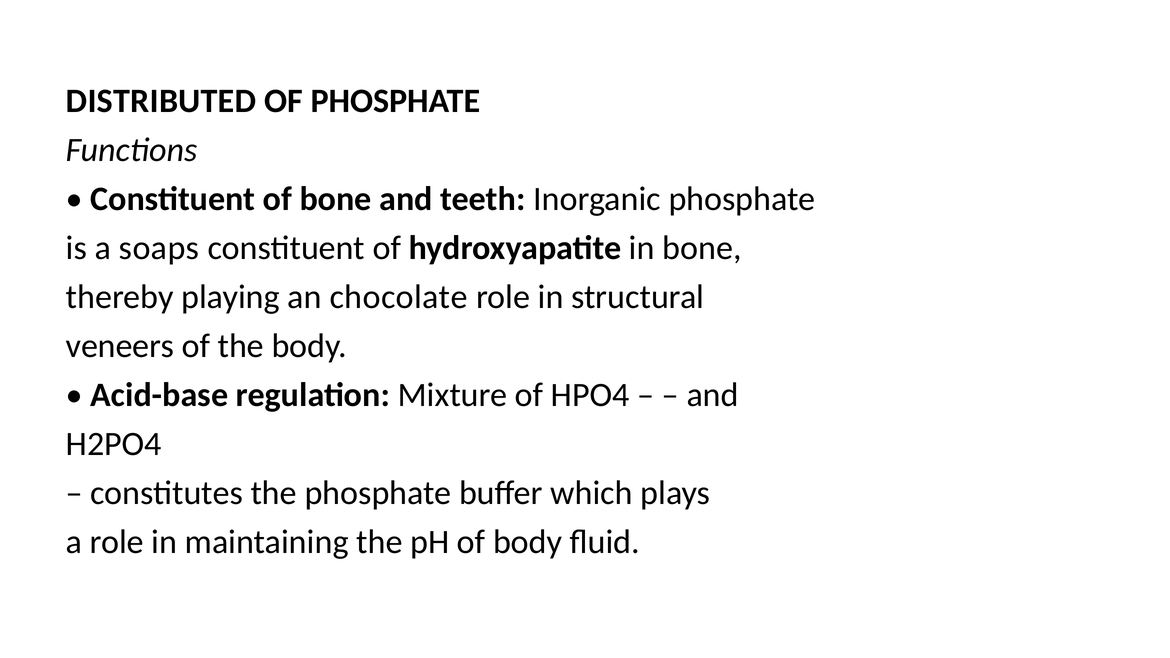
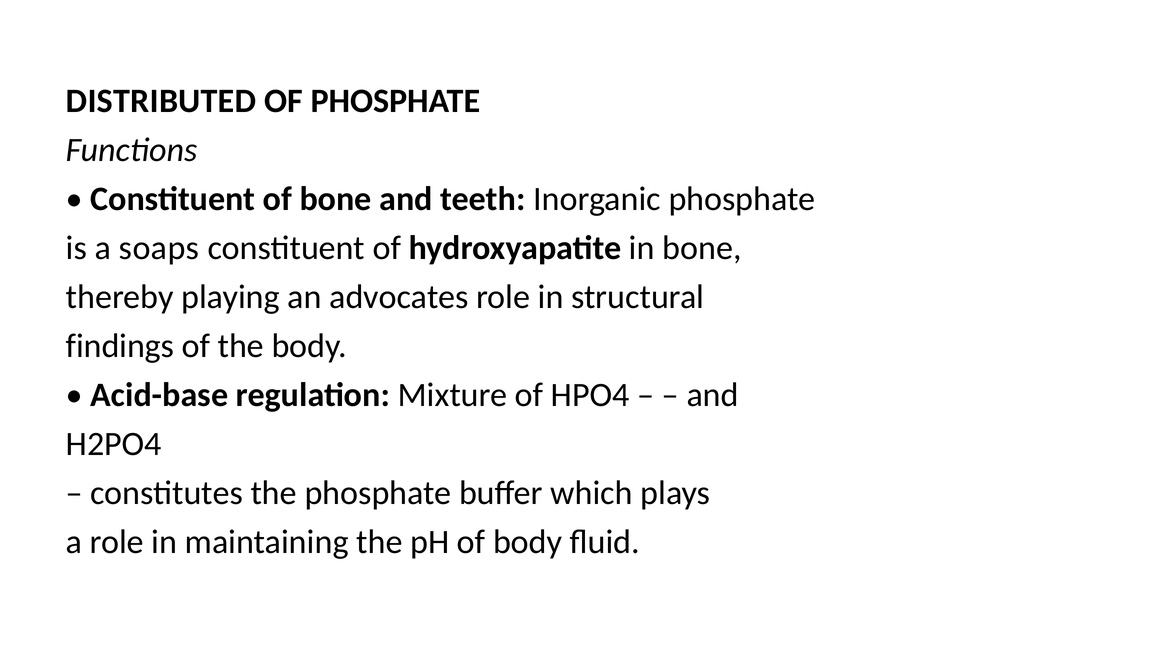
chocolate: chocolate -> advocates (399, 297)
veneers: veneers -> findings (120, 346)
